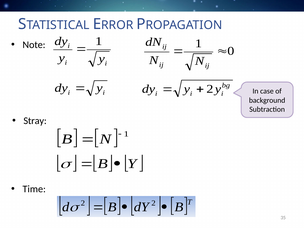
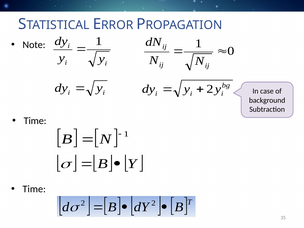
Stray: Stray -> Time (35, 121)
